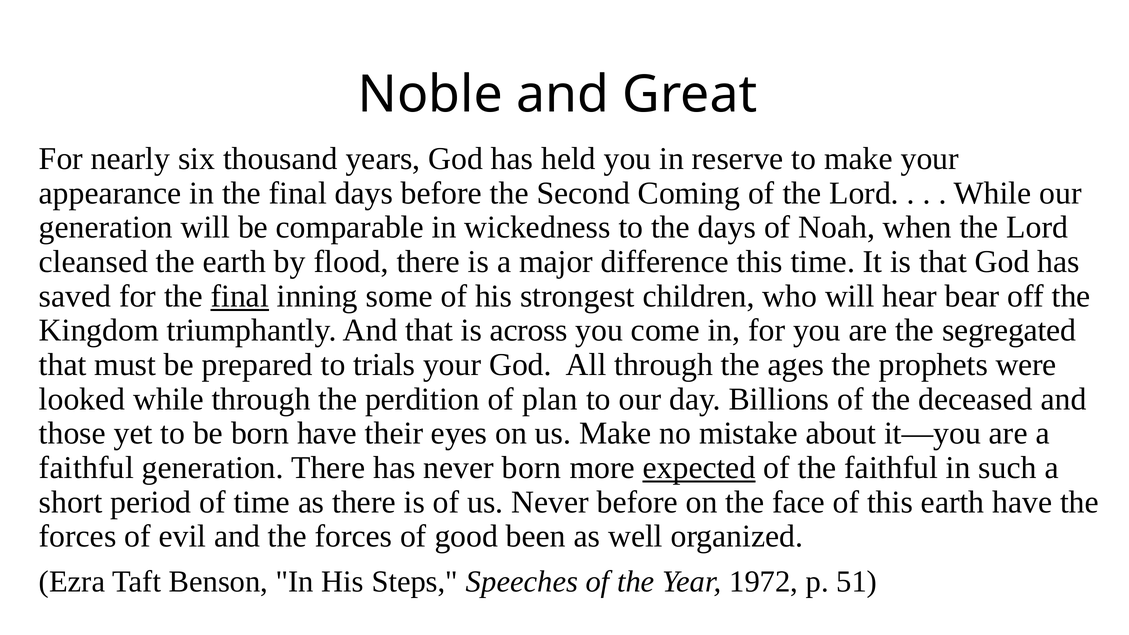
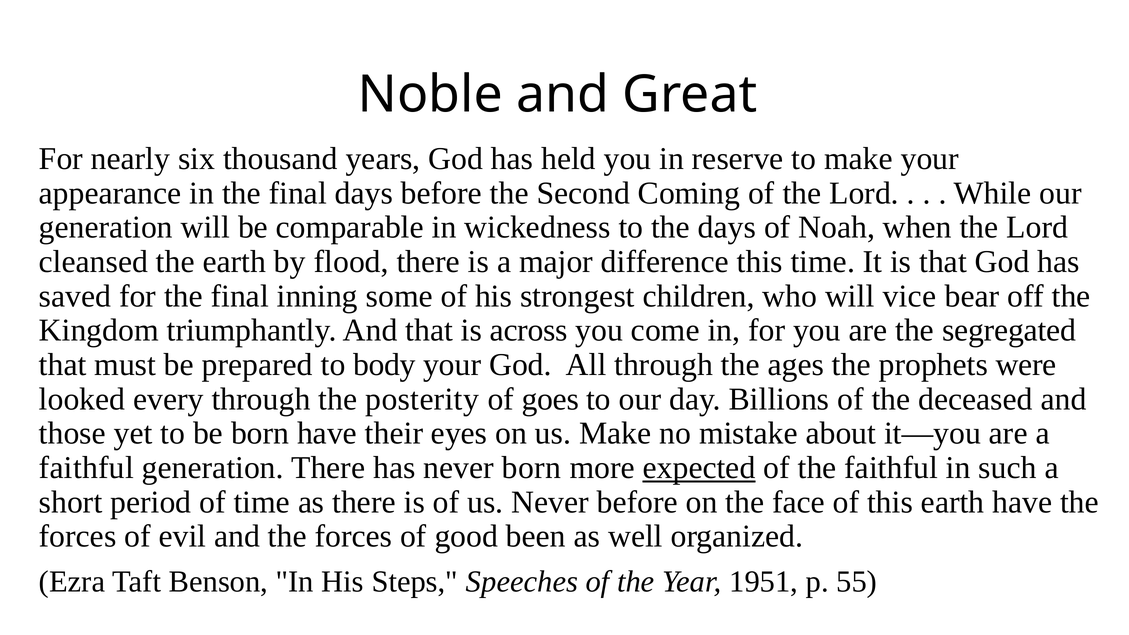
final underline: present -> none (240, 296)
hear: hear -> vice (910, 296)
trials: trials -> body (384, 365)
looked while: while -> every (168, 399)
perdition: perdition -> posterity (422, 399)
plan: plan -> goes (550, 399)
1972: 1972 -> 1951 (764, 582)
51: 51 -> 55 (857, 582)
